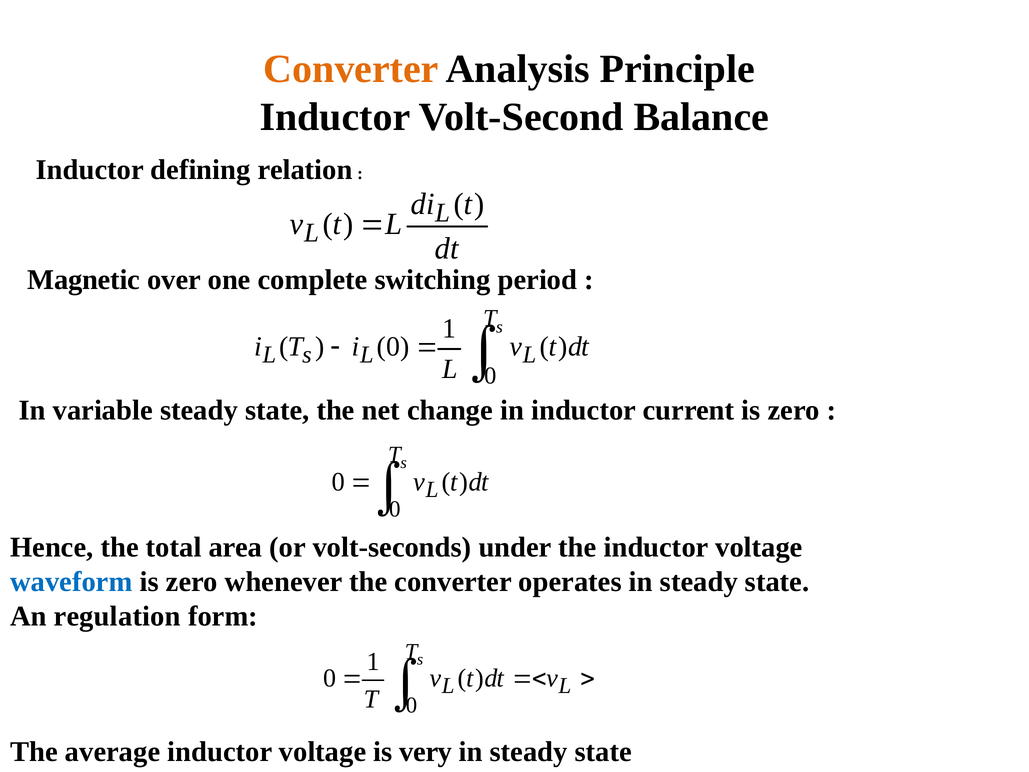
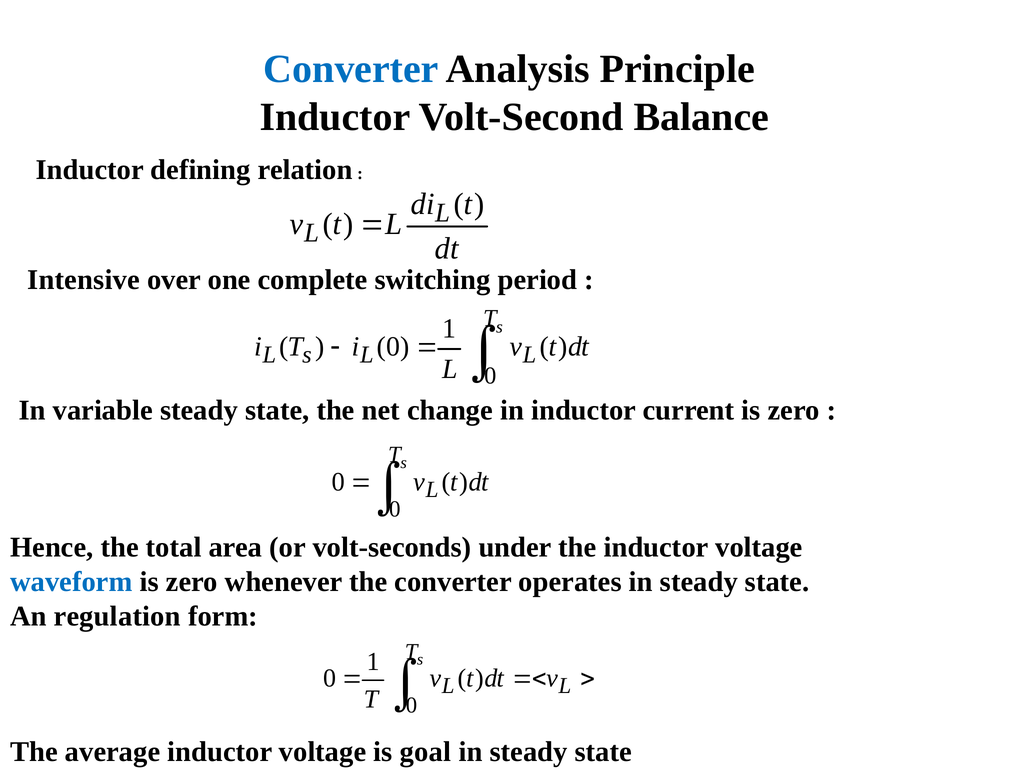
Converter colour: orange -> blue (351, 69)
Magnetic: Magnetic -> Intensive (83, 280)
very: very -> goal (425, 751)
